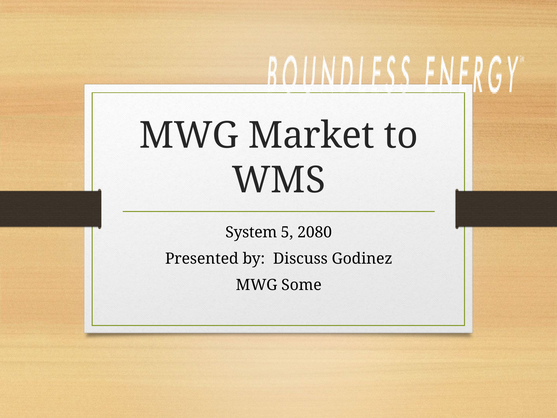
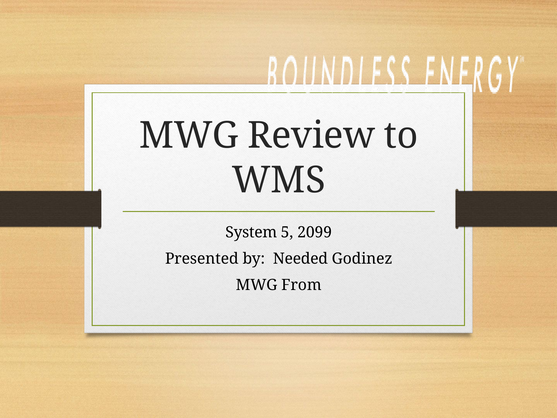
Market: Market -> Review (311, 136)
2080: 2080 -> 2099 (315, 232)
Discuss: Discuss -> Needed (300, 259)
Some: Some -> From (301, 285)
